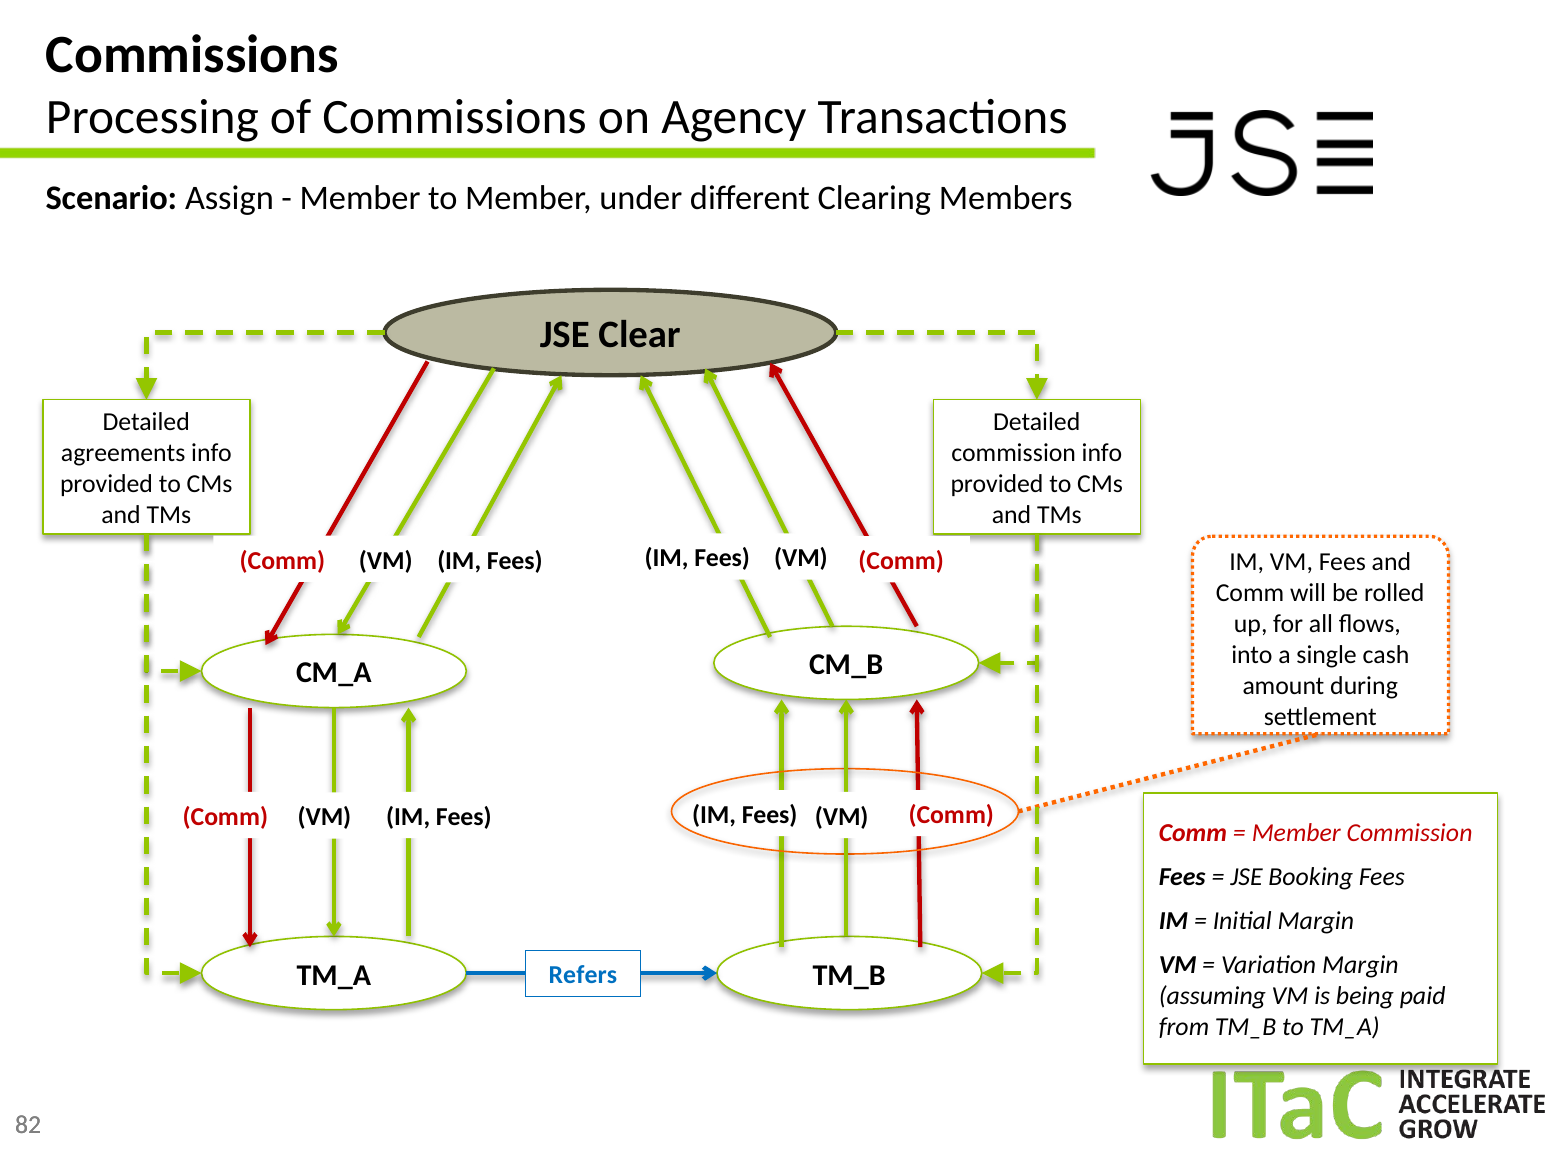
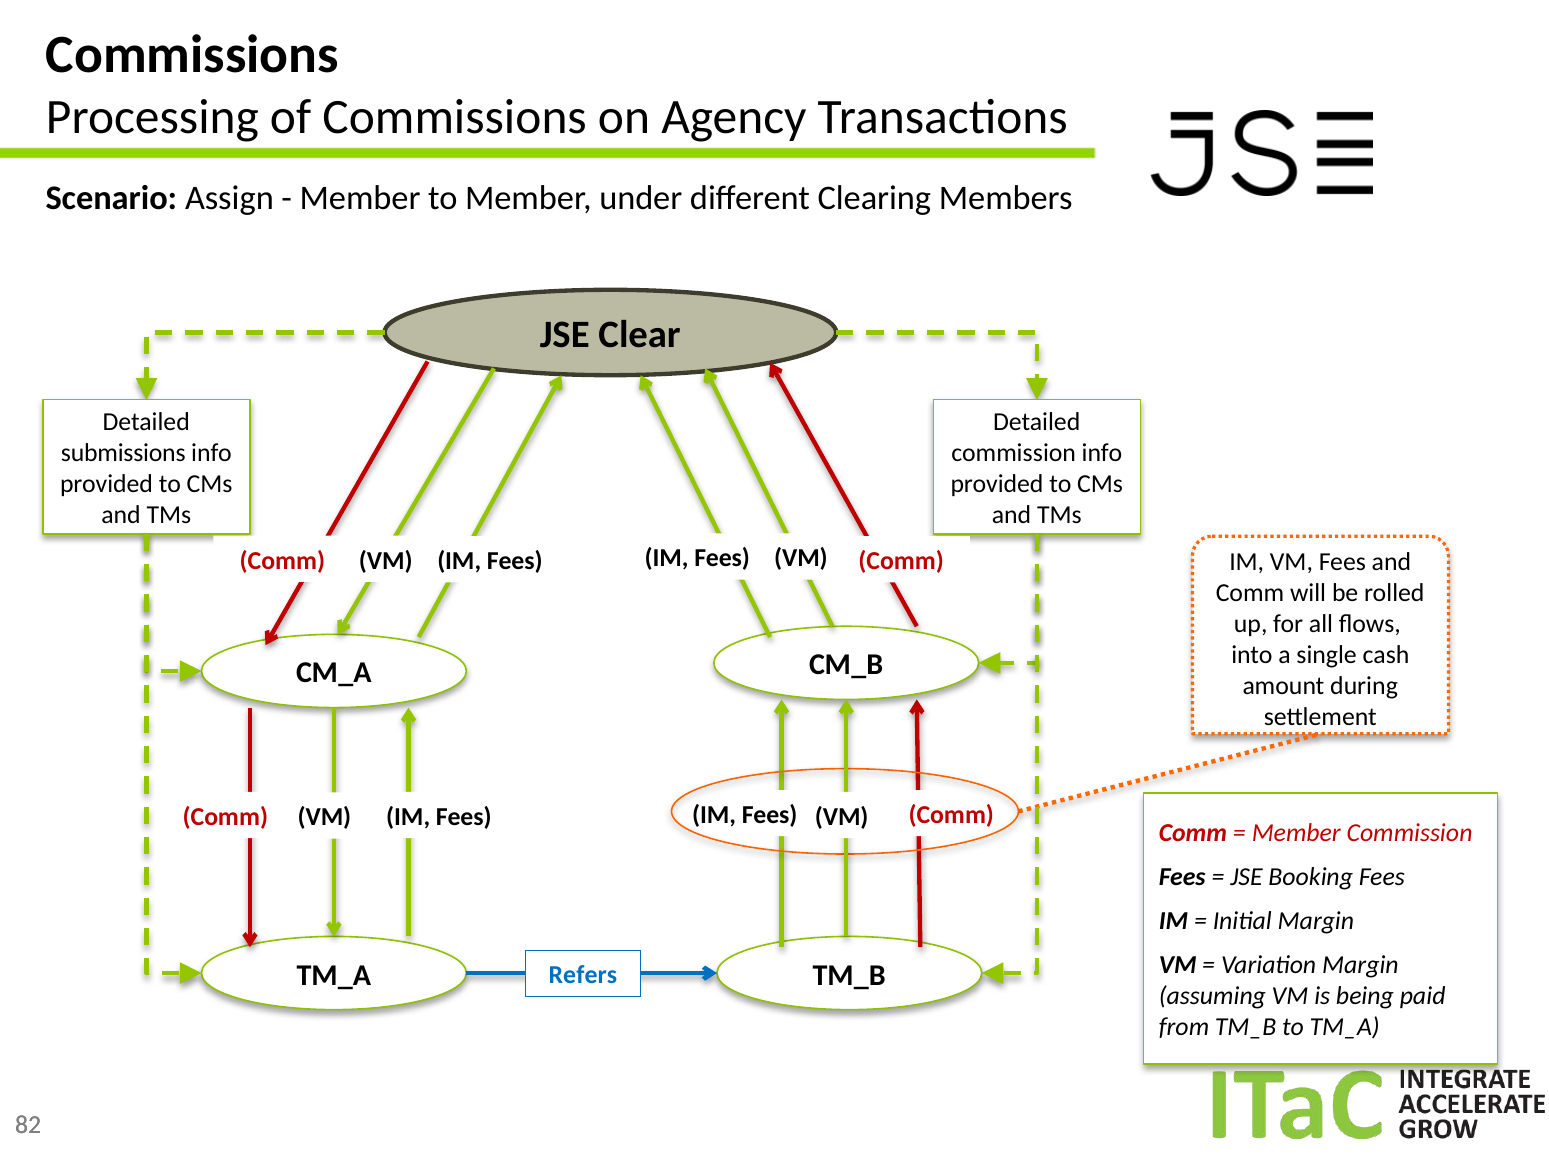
agreements: agreements -> submissions (123, 453)
